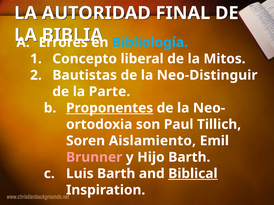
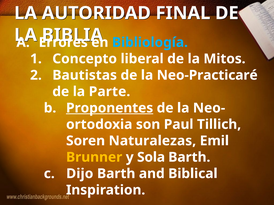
Neo-Distinguir: Neo-Distinguir -> Neo-Practicaré (207, 75)
Aislamiento: Aislamiento -> Naturalezas (152, 141)
Brunner colour: pink -> yellow (94, 158)
Hijo: Hijo -> Sola (151, 158)
Luis: Luis -> Dijo (80, 174)
Biblical underline: present -> none (193, 174)
